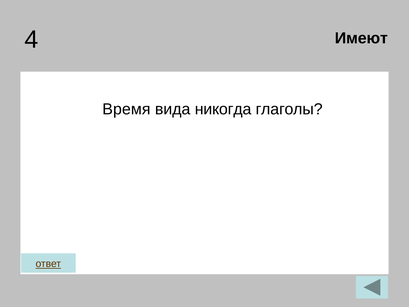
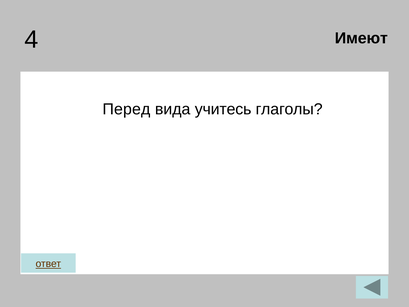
Время: Время -> Перед (126, 109)
никогда: никогда -> учитесь (223, 109)
